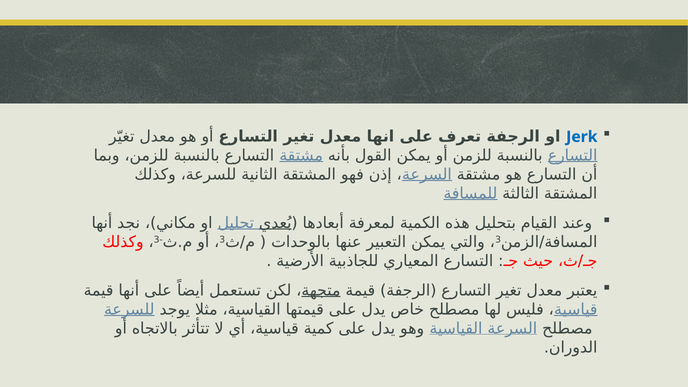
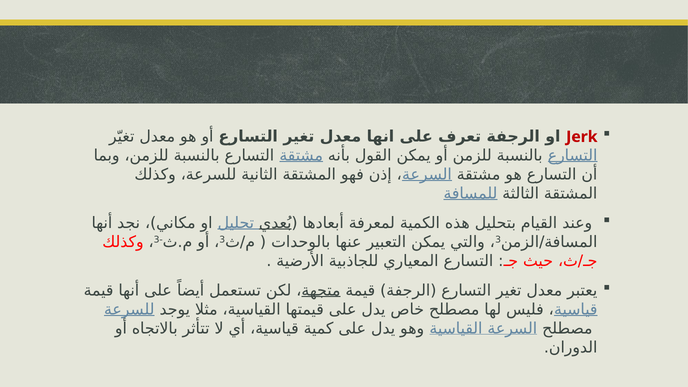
Jerk colour: blue -> red (582, 137)
